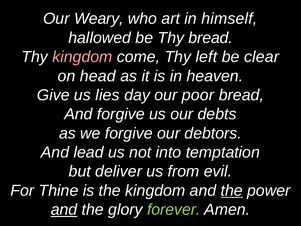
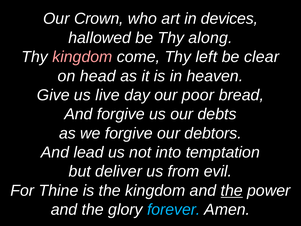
Weary: Weary -> Crown (99, 19)
himself: himself -> devices (230, 19)
Thy bread: bread -> along (210, 38)
lies: lies -> live (107, 95)
and underline: present -> none (64, 209)
forever colour: light green -> light blue (174, 209)
